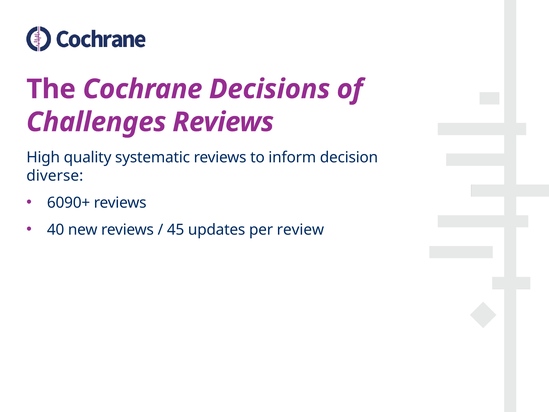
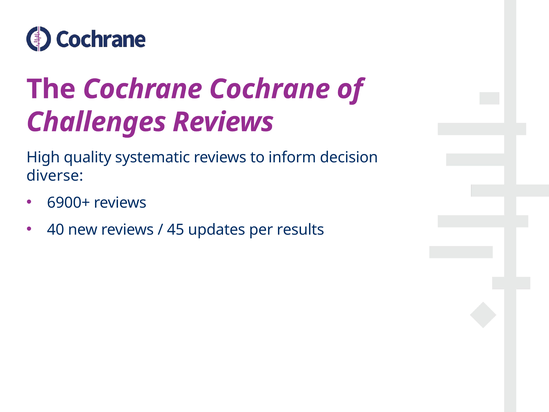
Cochrane Decisions: Decisions -> Cochrane (270, 89)
6090+: 6090+ -> 6900+ (69, 203)
review: review -> results (300, 230)
